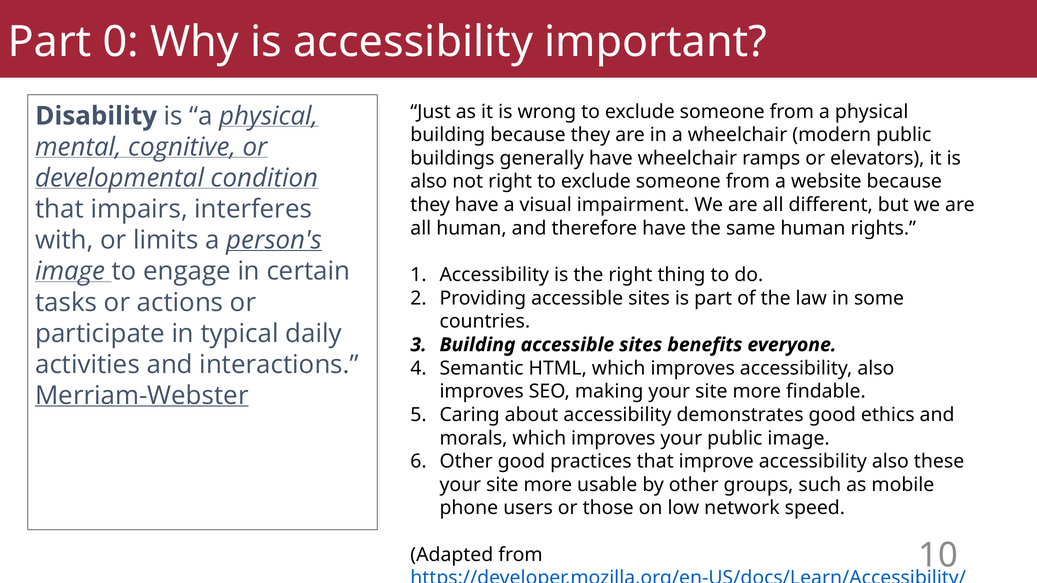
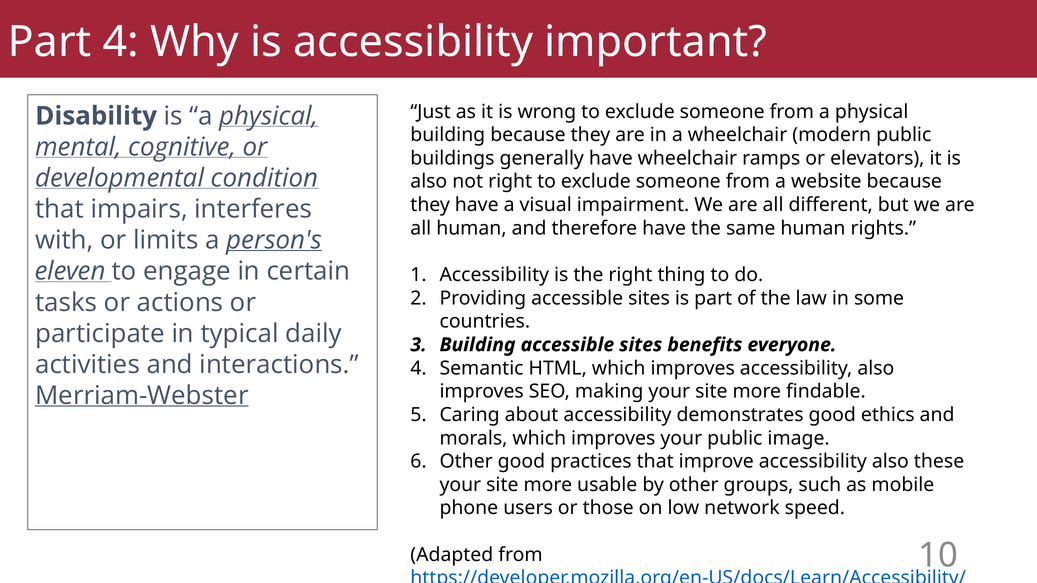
Part 0: 0 -> 4 (121, 42)
image: image -> eleven (70, 272)
